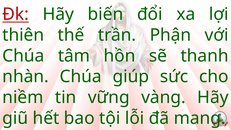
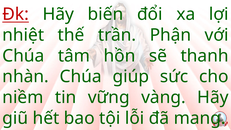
thiên: thiên -> nhiệt (23, 35)
